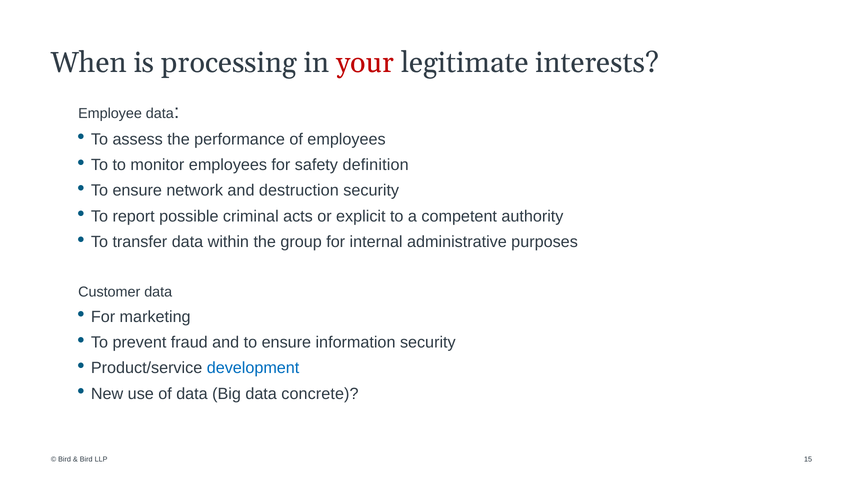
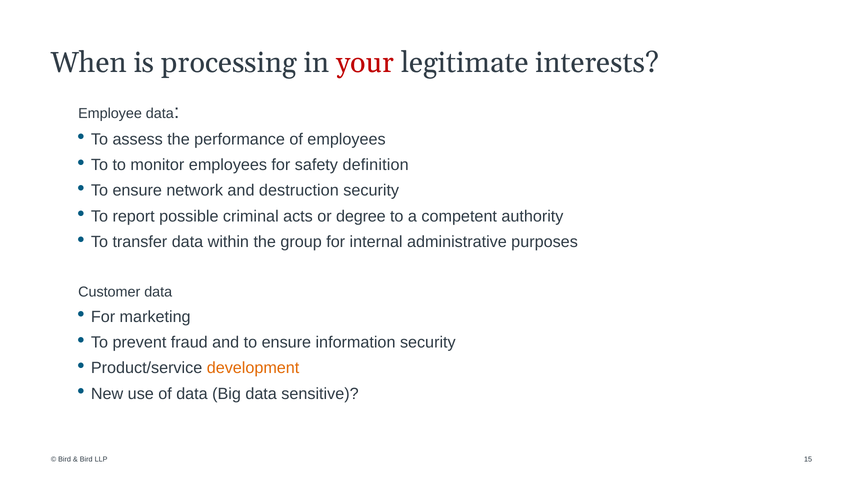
explicit: explicit -> degree (361, 216)
development colour: blue -> orange (253, 368)
concrete: concrete -> sensitive (320, 393)
